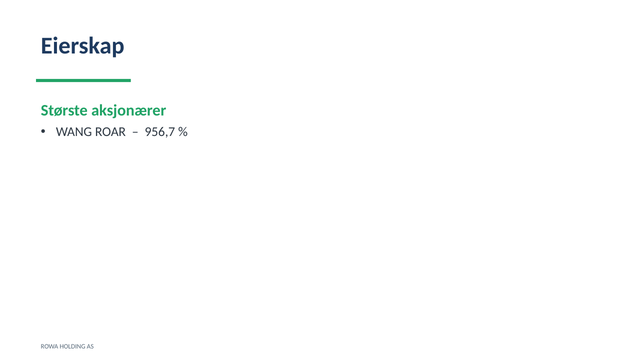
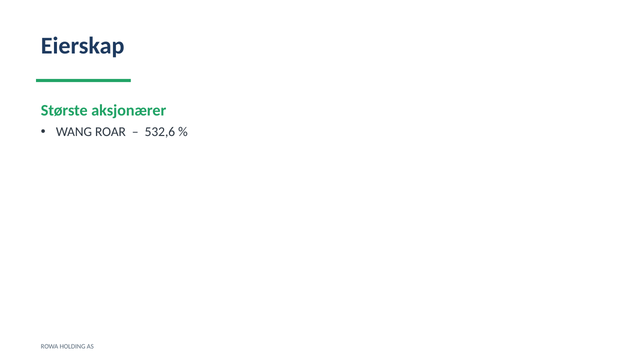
956,7: 956,7 -> 532,6 (160, 132)
